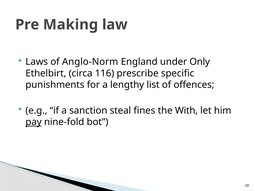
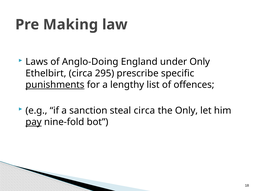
Anglo-Norm: Anglo-Norm -> Anglo-Doing (90, 62)
116: 116 -> 295 (105, 73)
punishments underline: none -> present (55, 85)
steal fines: fines -> circa (144, 111)
the With: With -> Only (186, 111)
